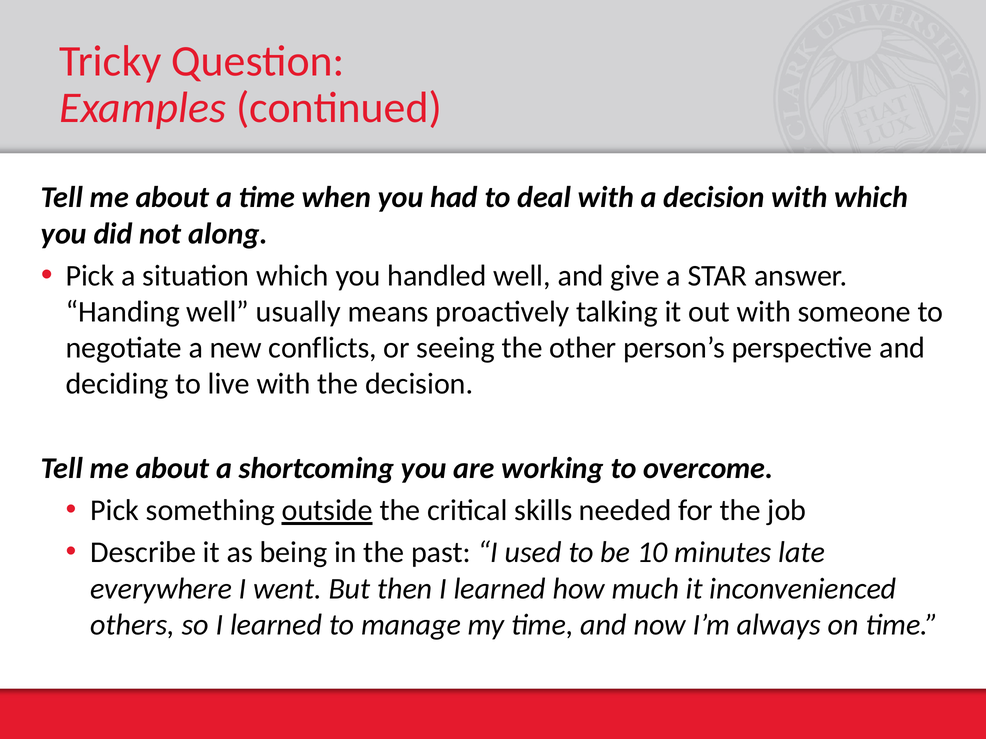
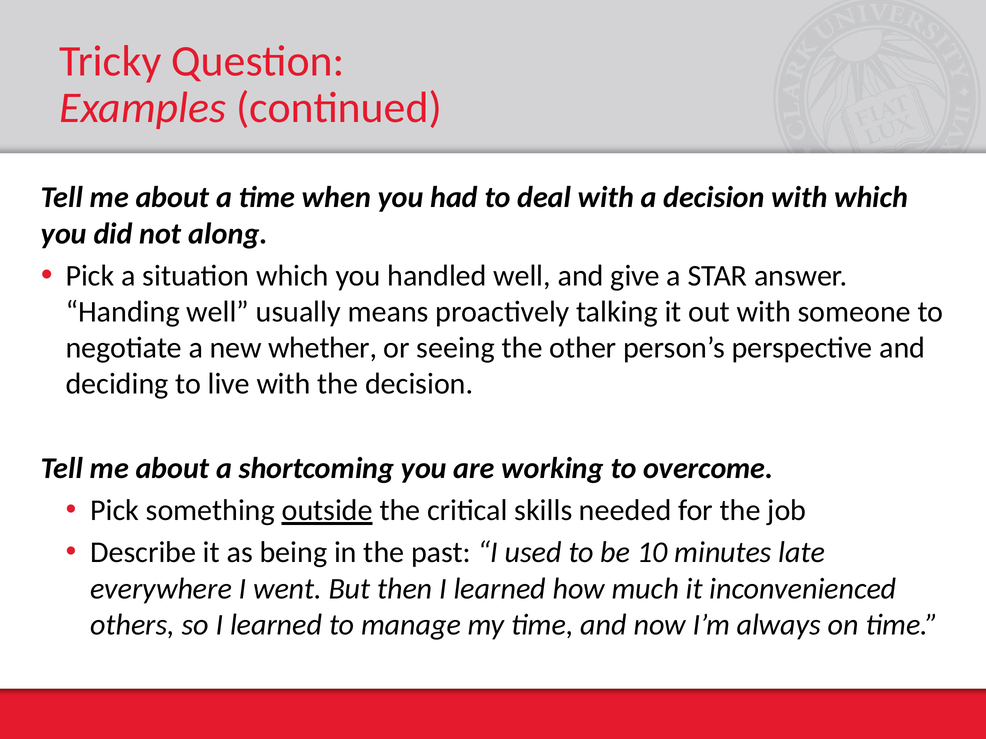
conflicts: conflicts -> whether (323, 348)
